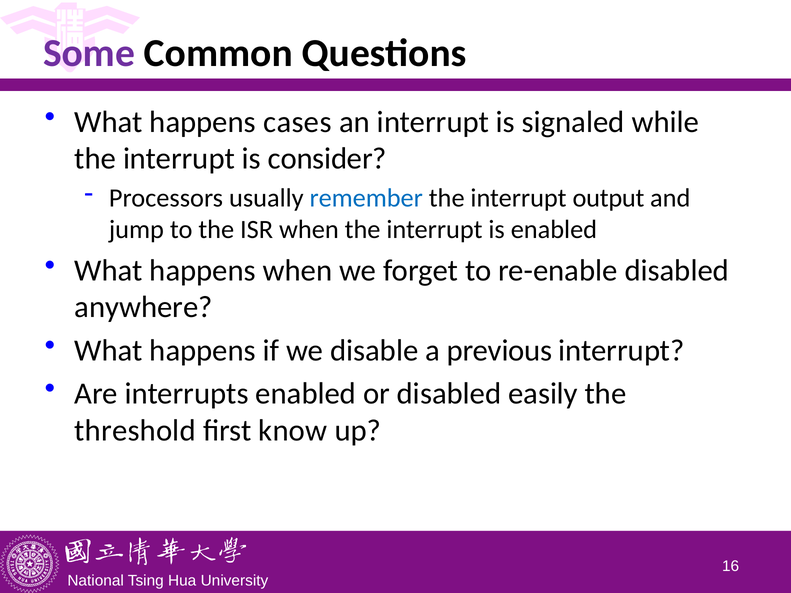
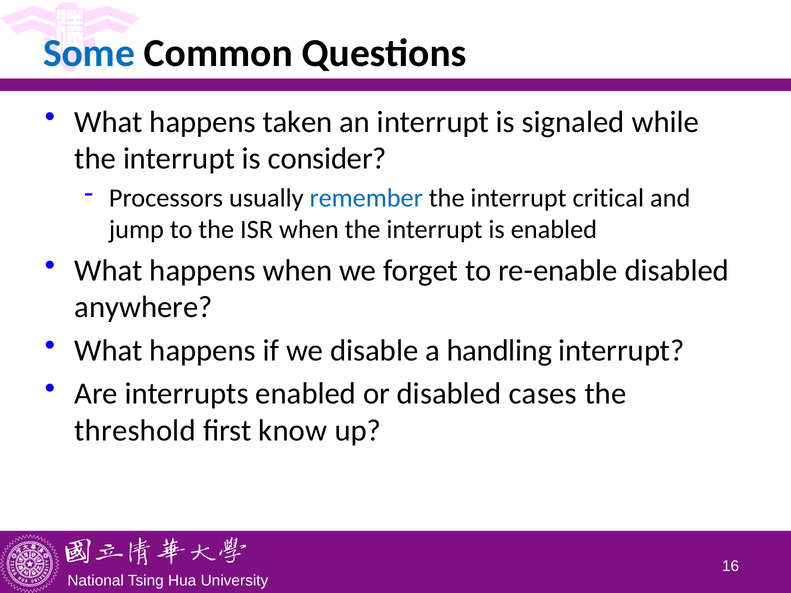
Some colour: purple -> blue (89, 53)
cases: cases -> taken (298, 122)
output: output -> critical (608, 198)
previous: previous -> handling (499, 351)
easily: easily -> cases (543, 394)
